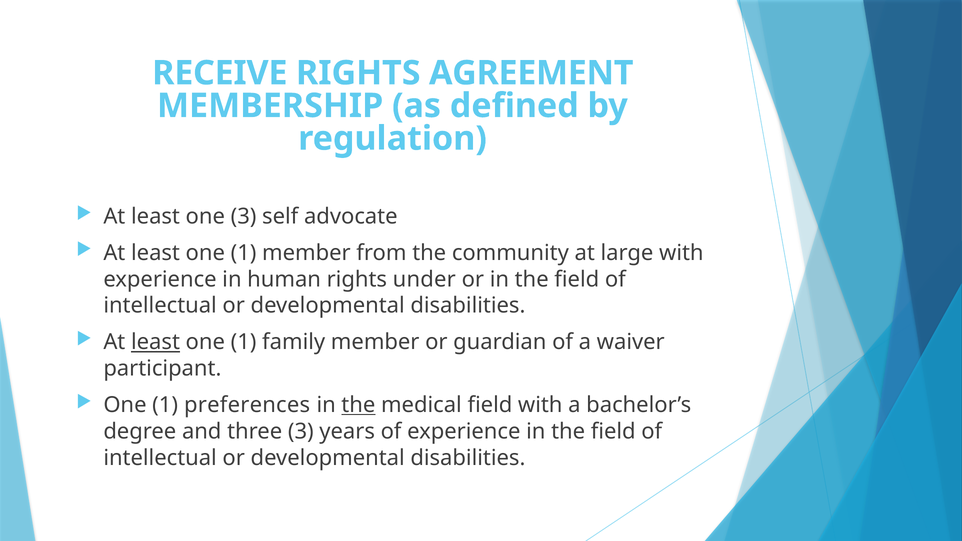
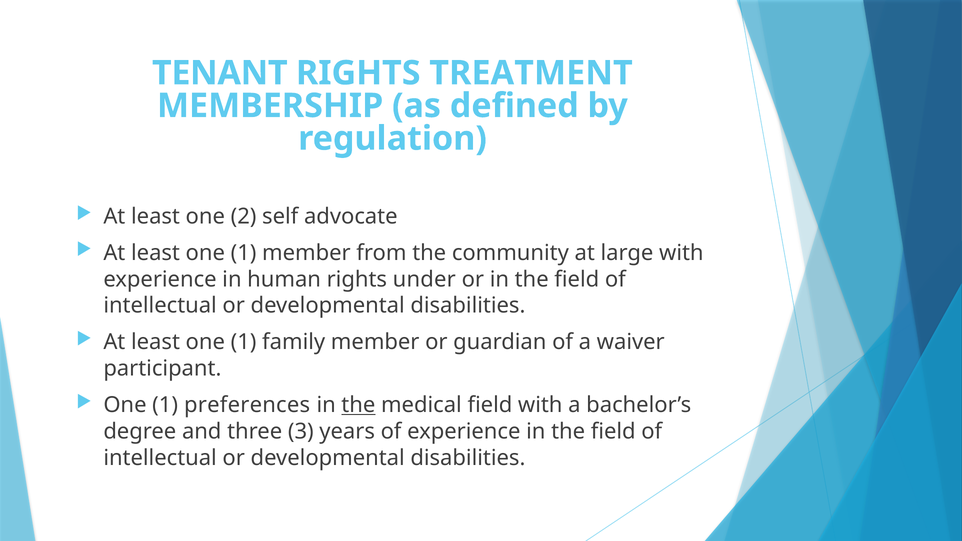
RECEIVE: RECEIVE -> TENANT (220, 73)
AGREEMENT: AGREEMENT -> TREATMENT (531, 73)
one 3: 3 -> 2 (244, 216)
least underline: present -> none (156, 342)
